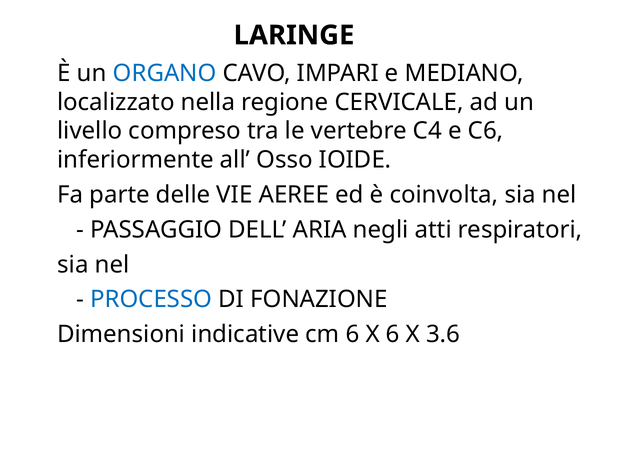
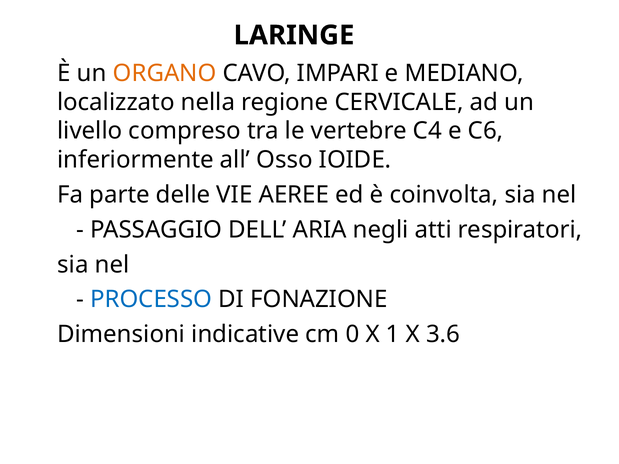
ORGANO colour: blue -> orange (165, 73)
cm 6: 6 -> 0 (352, 335)
X 6: 6 -> 1 (393, 335)
